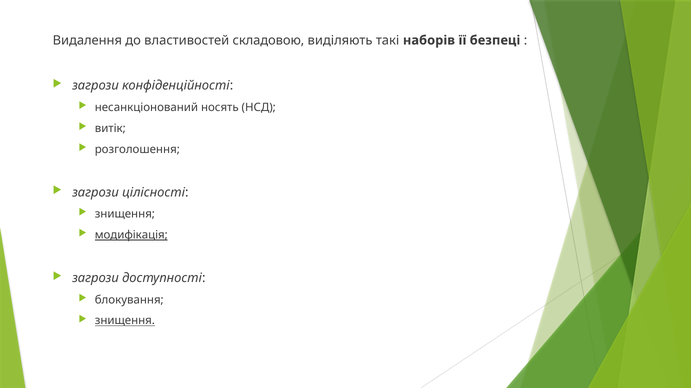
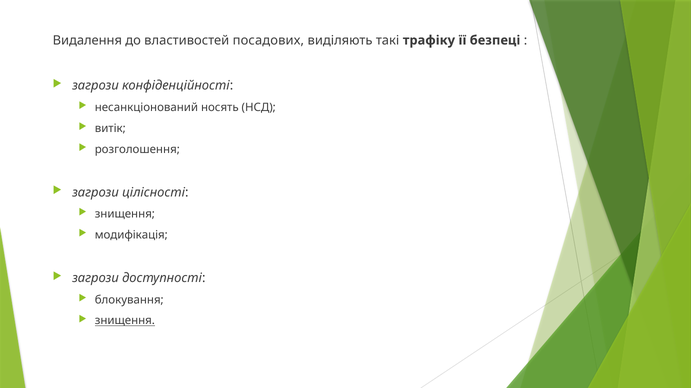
складовою: складовою -> посадових (268, 40)
наборів: наборів -> трафіку (429, 40)
модифікація underline: present -> none (131, 235)
